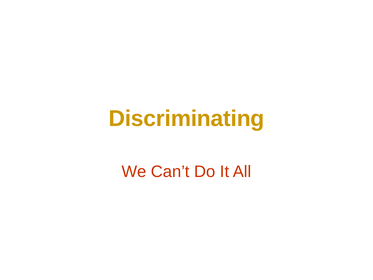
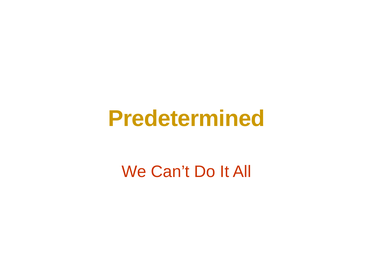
Discriminating: Discriminating -> Predetermined (186, 118)
